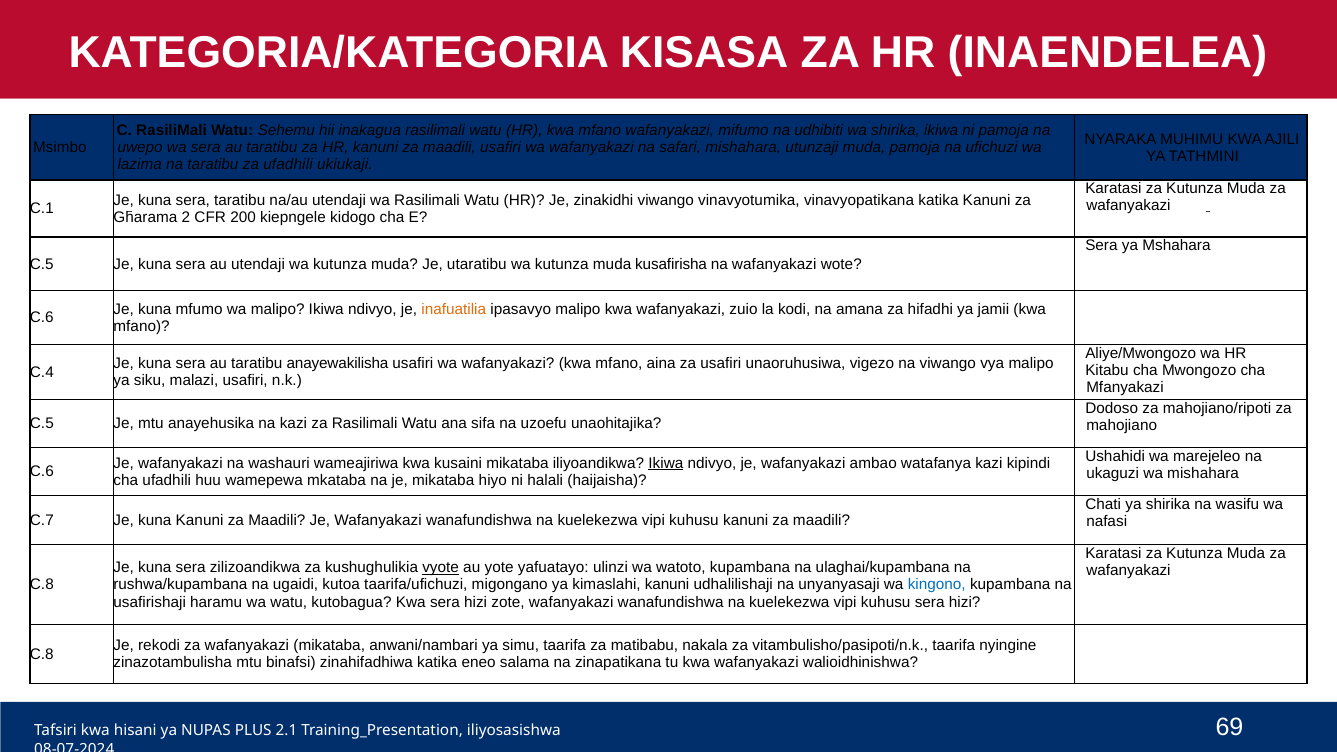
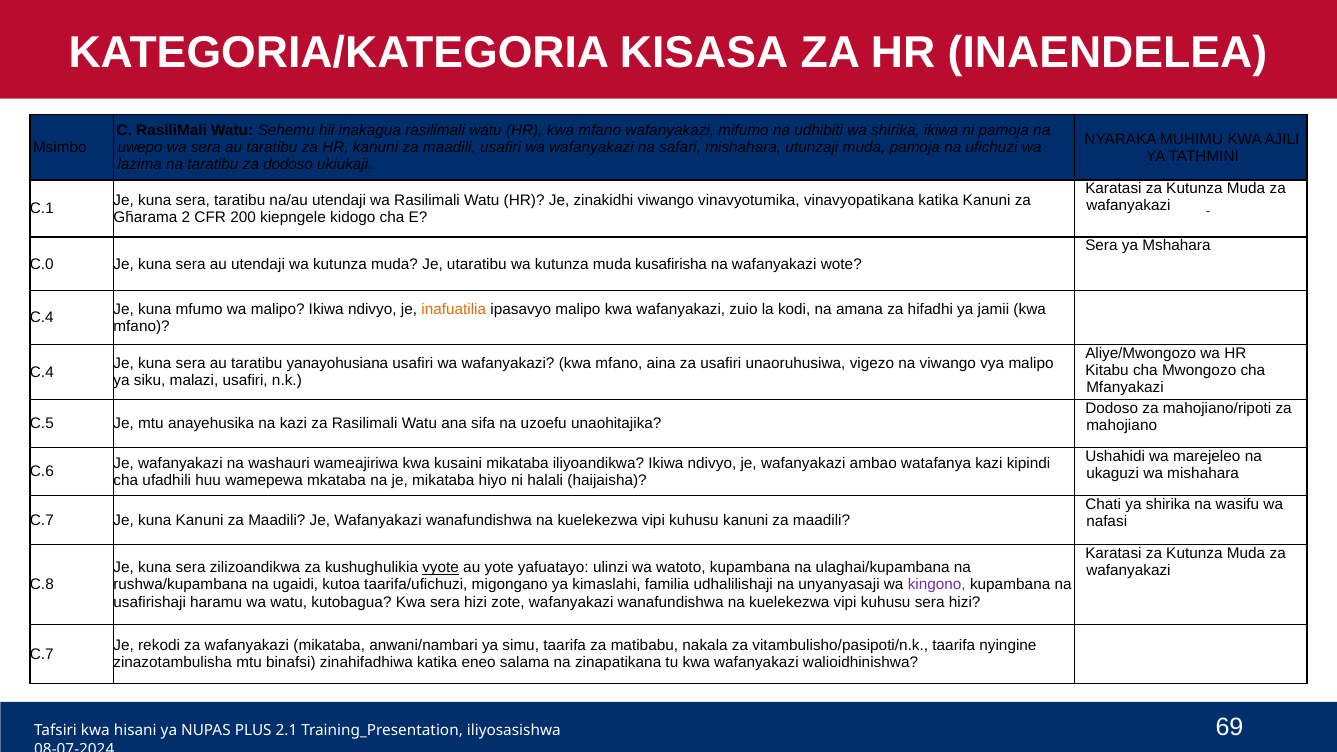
za ufadhili: ufadhili -> dodoso (288, 165)
C.5: C.5 -> C.0 (42, 264)
C.6: C.6 -> C.4 (42, 318)
anayewakilisha: anayewakilisha -> yanayohusiana (337, 364)
Ikiwa underline: present -> none (666, 463)
kimaslahi kanuni: kanuni -> familia (667, 585)
kingono colour: blue -> purple (937, 585)
C.8: C.8 -> C.7 (42, 654)
